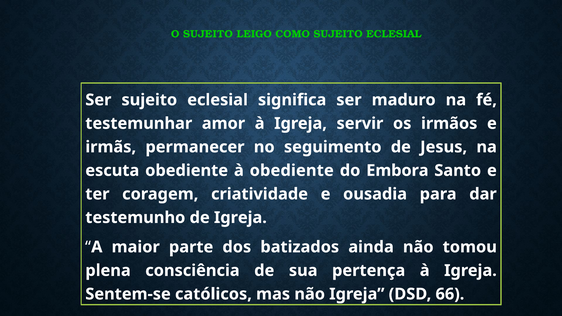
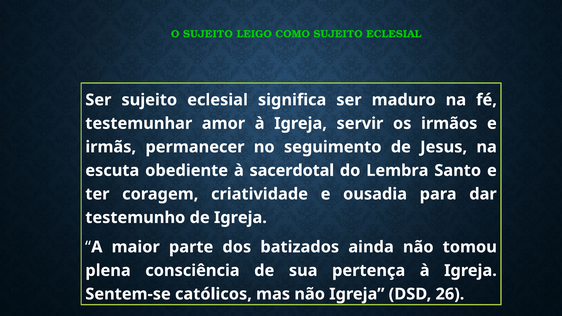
à obediente: obediente -> sacerdotal (292, 171)
Embora: Embora -> Lembra (397, 171)
66: 66 -> 26 (450, 294)
